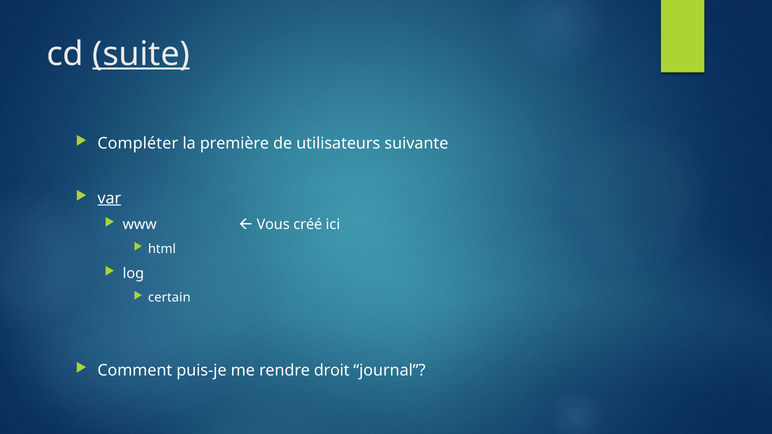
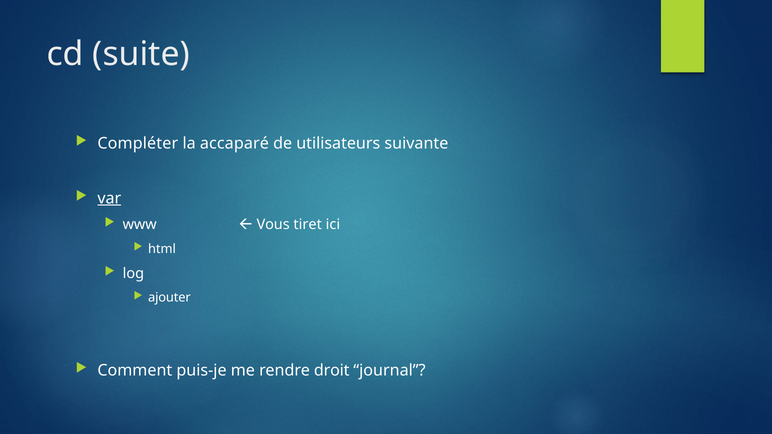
suite underline: present -> none (141, 54)
première: première -> accaparé (234, 144)
créé: créé -> tiret (308, 225)
certain: certain -> ajouter (169, 298)
